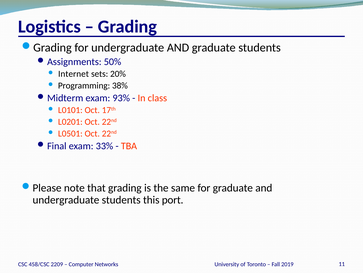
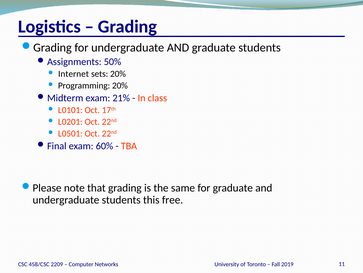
Programming 38%: 38% -> 20% (120, 85)
93%: 93% -> 21% (121, 98)
33%: 33% -> 60% (104, 146)
port: port -> free (173, 199)
